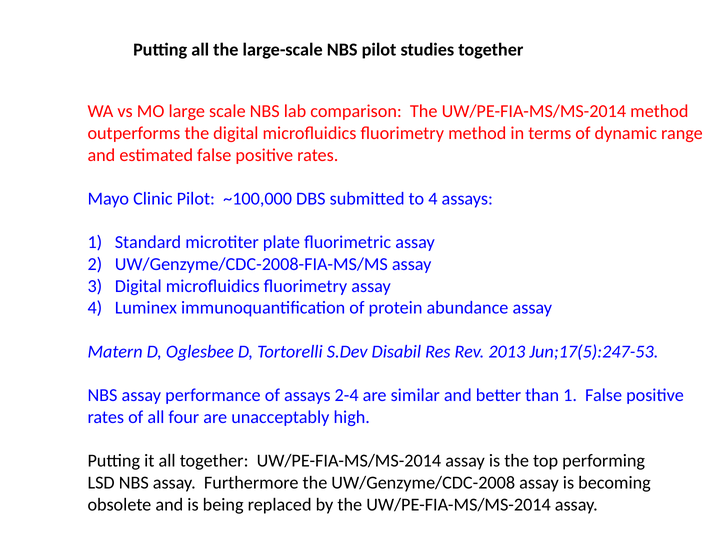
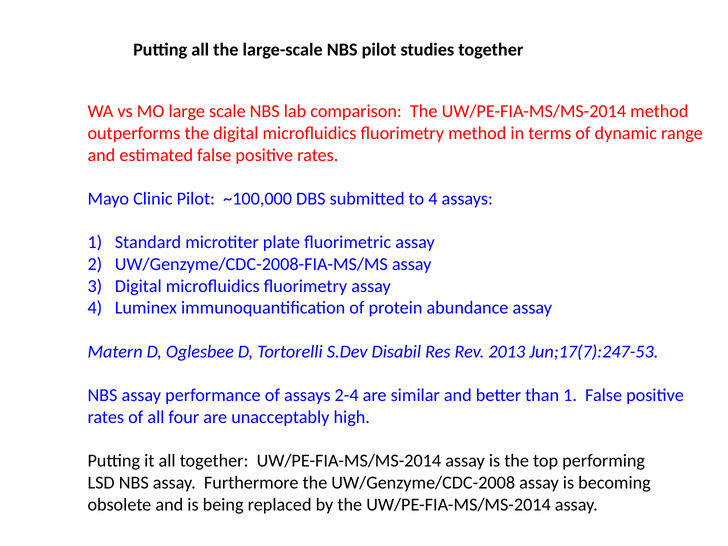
Jun;17(5):247-53: Jun;17(5):247-53 -> Jun;17(7):247-53 (594, 352)
